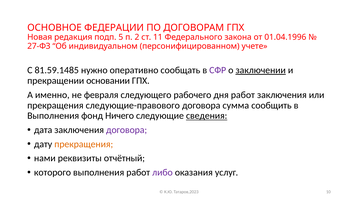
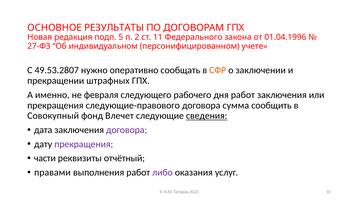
ФЕДЕРАЦИИ: ФЕДЕРАЦИИ -> РЕЗУЛЬТАТЫ (114, 28)
81.59.1485: 81.59.1485 -> 49.53.2807 (57, 70)
СФР colour: purple -> orange (218, 70)
заключении underline: present -> none (261, 70)
основании: основании -> штрафных (108, 81)
Выполнения: Выполнения -> Совокупный (53, 116)
Ничего: Ничего -> Влечет (120, 116)
прекращения colour: orange -> purple (84, 144)
нами: нами -> части (45, 159)
которого: которого -> правами (52, 173)
